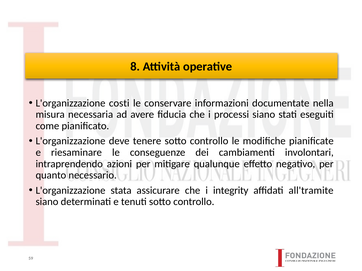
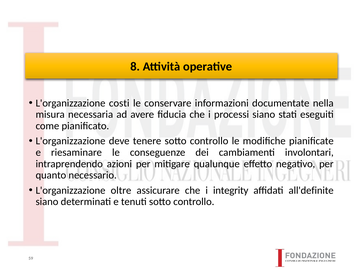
stata: stata -> oltre (121, 191)
all'tramite: all'tramite -> all'definite (311, 191)
